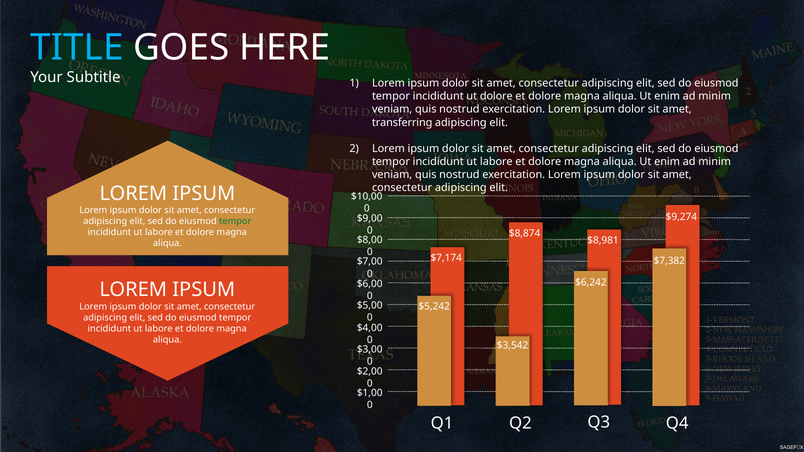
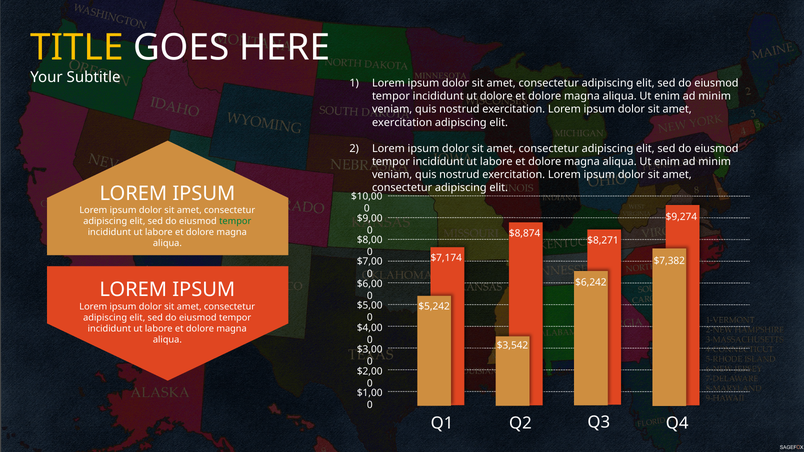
TITLE colour: light blue -> yellow (77, 48)
transferring: transferring -> exercitation (402, 122)
$8,981: $8,981 -> $8,271 (603, 241)
